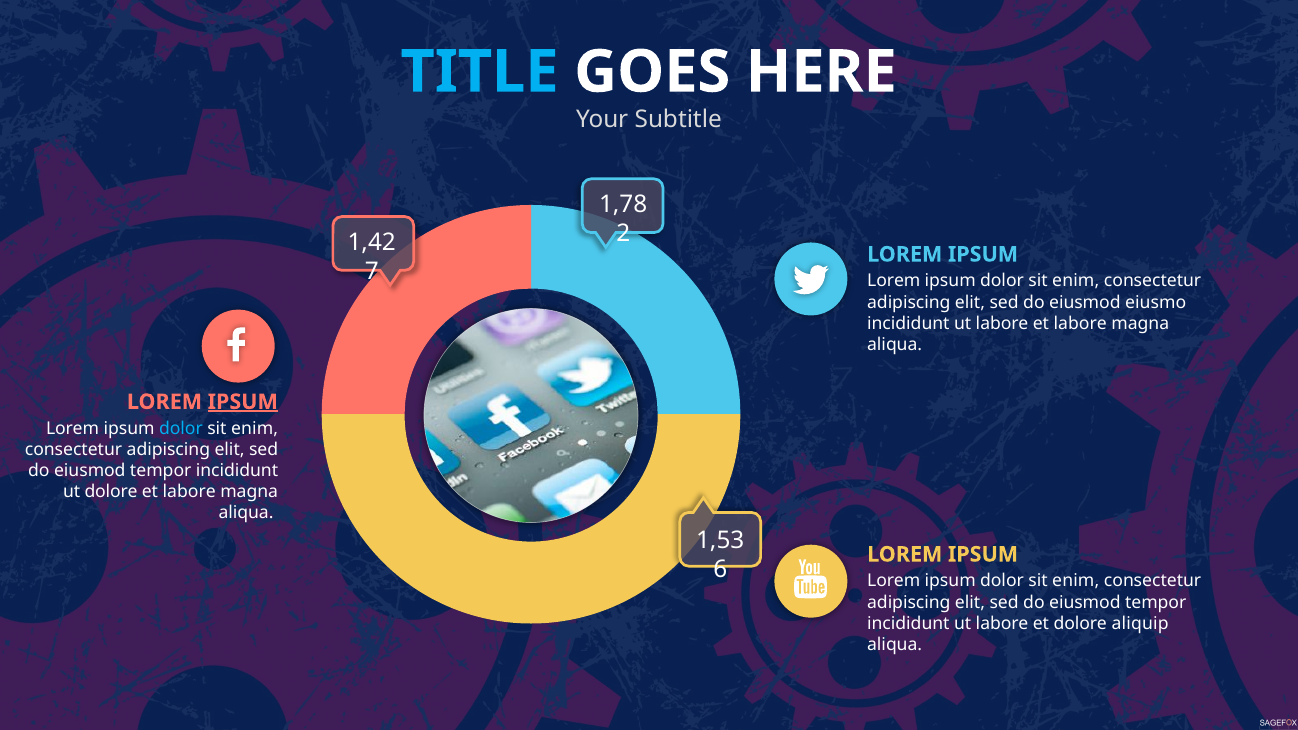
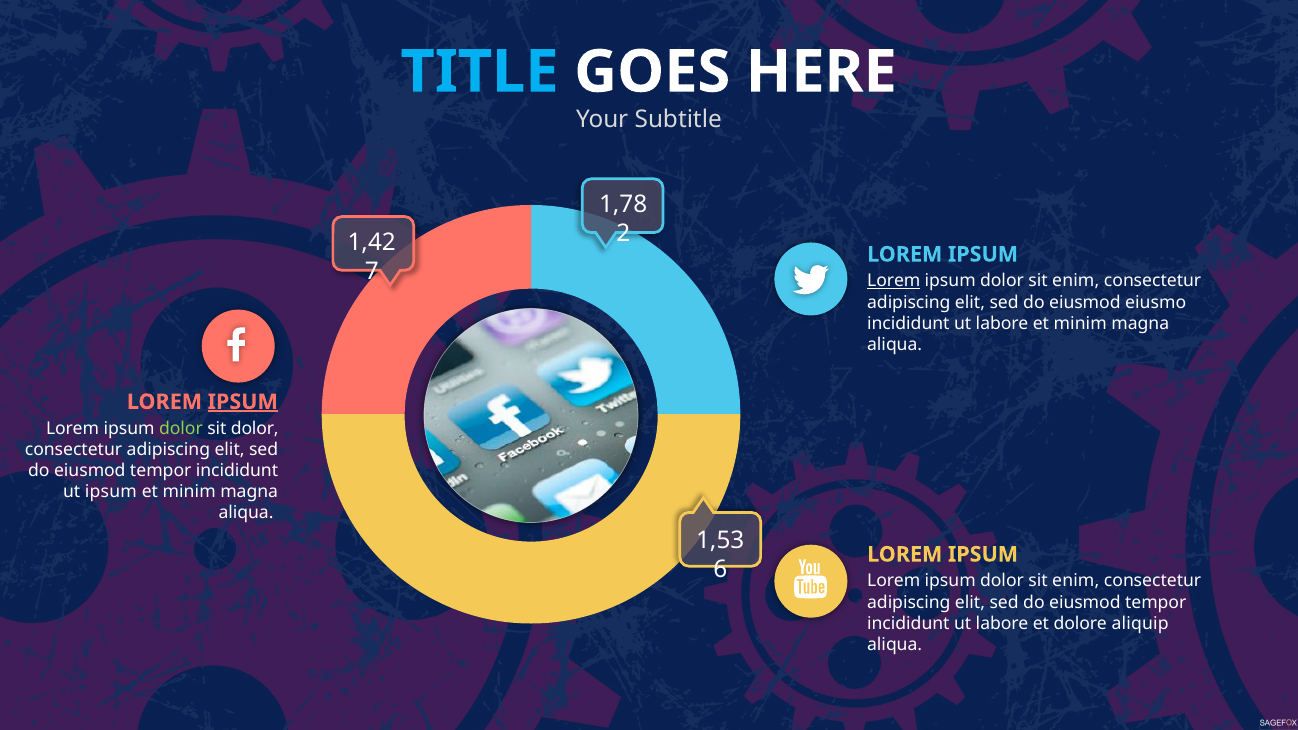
Lorem underline: none -> present (894, 281)
labore et labore: labore -> minim (1080, 323)
dolor colour: light blue -> light green (181, 429)
enim: enim -> dolor (255, 429)
ut dolore: dolore -> ipsum (111, 492)
labore: labore -> minim (189, 492)
